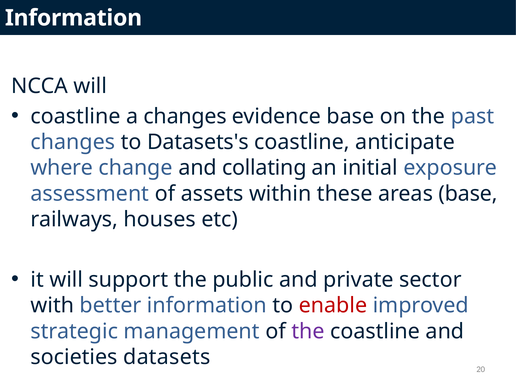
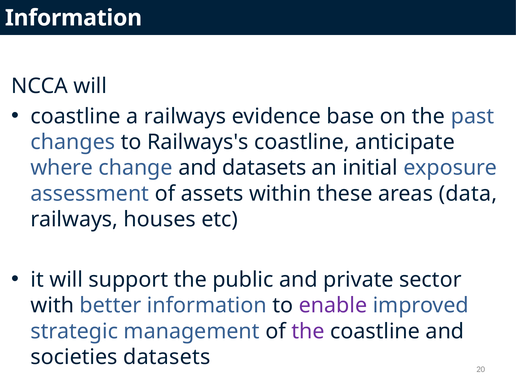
a changes: changes -> railways (185, 116)
Datasets's: Datasets's -> Railways's (198, 142)
and collating: collating -> datasets (264, 168)
areas base: base -> data (468, 194)
enable colour: red -> purple (333, 305)
